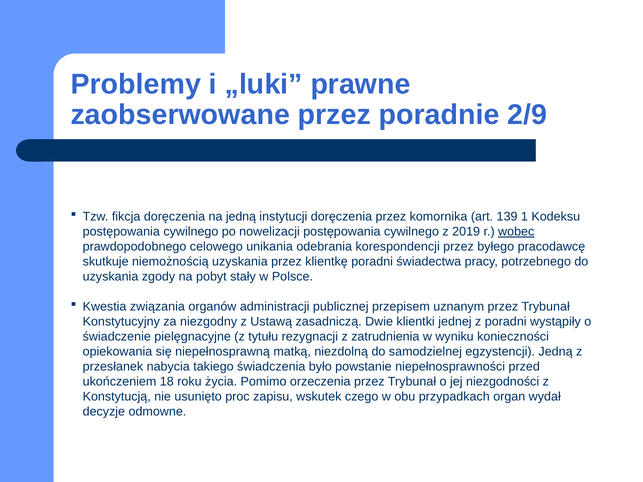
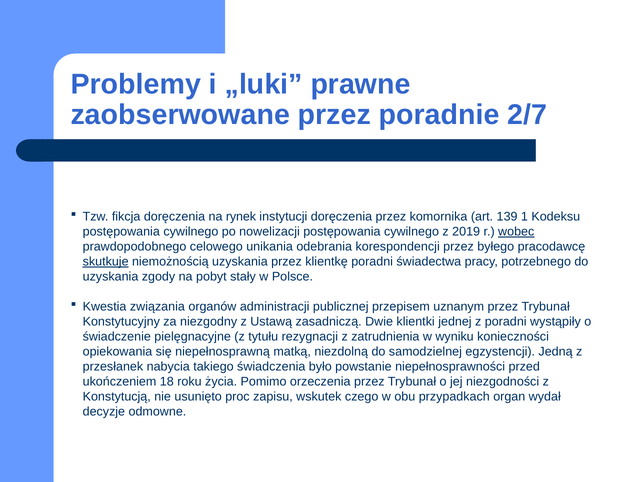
2/9: 2/9 -> 2/7 (527, 115)
na jedną: jedną -> rynek (241, 217)
skutkuje underline: none -> present (106, 262)
